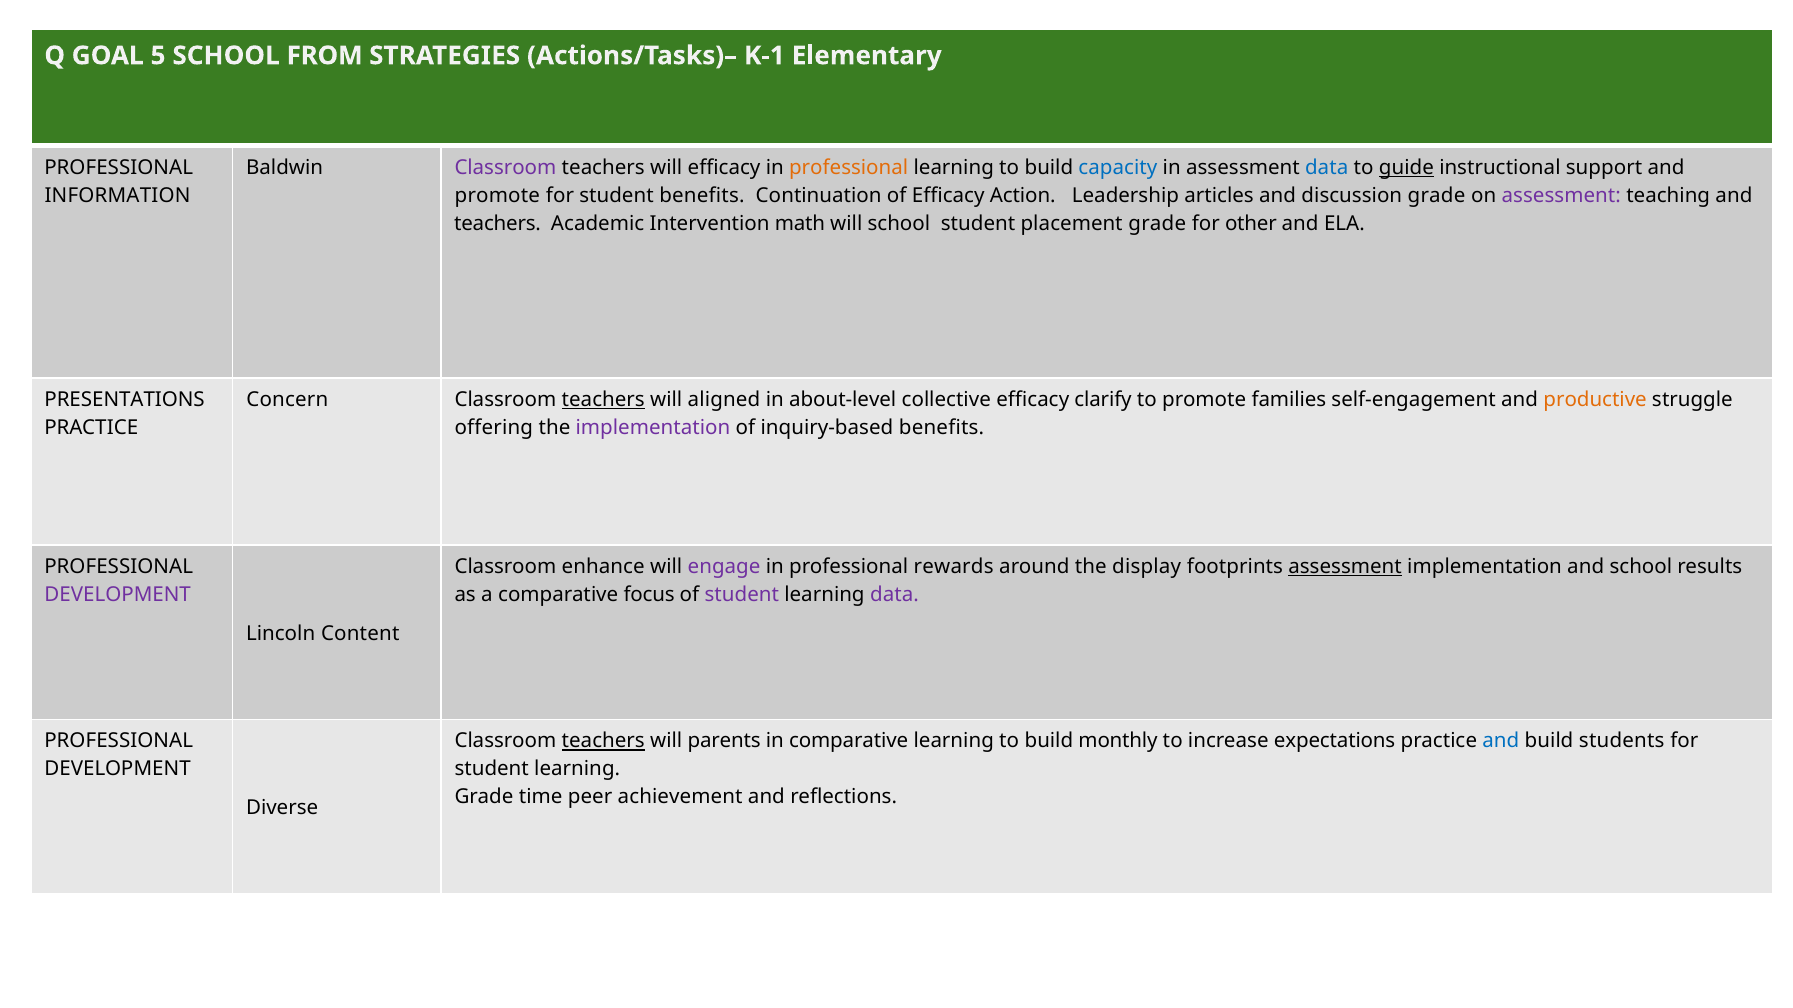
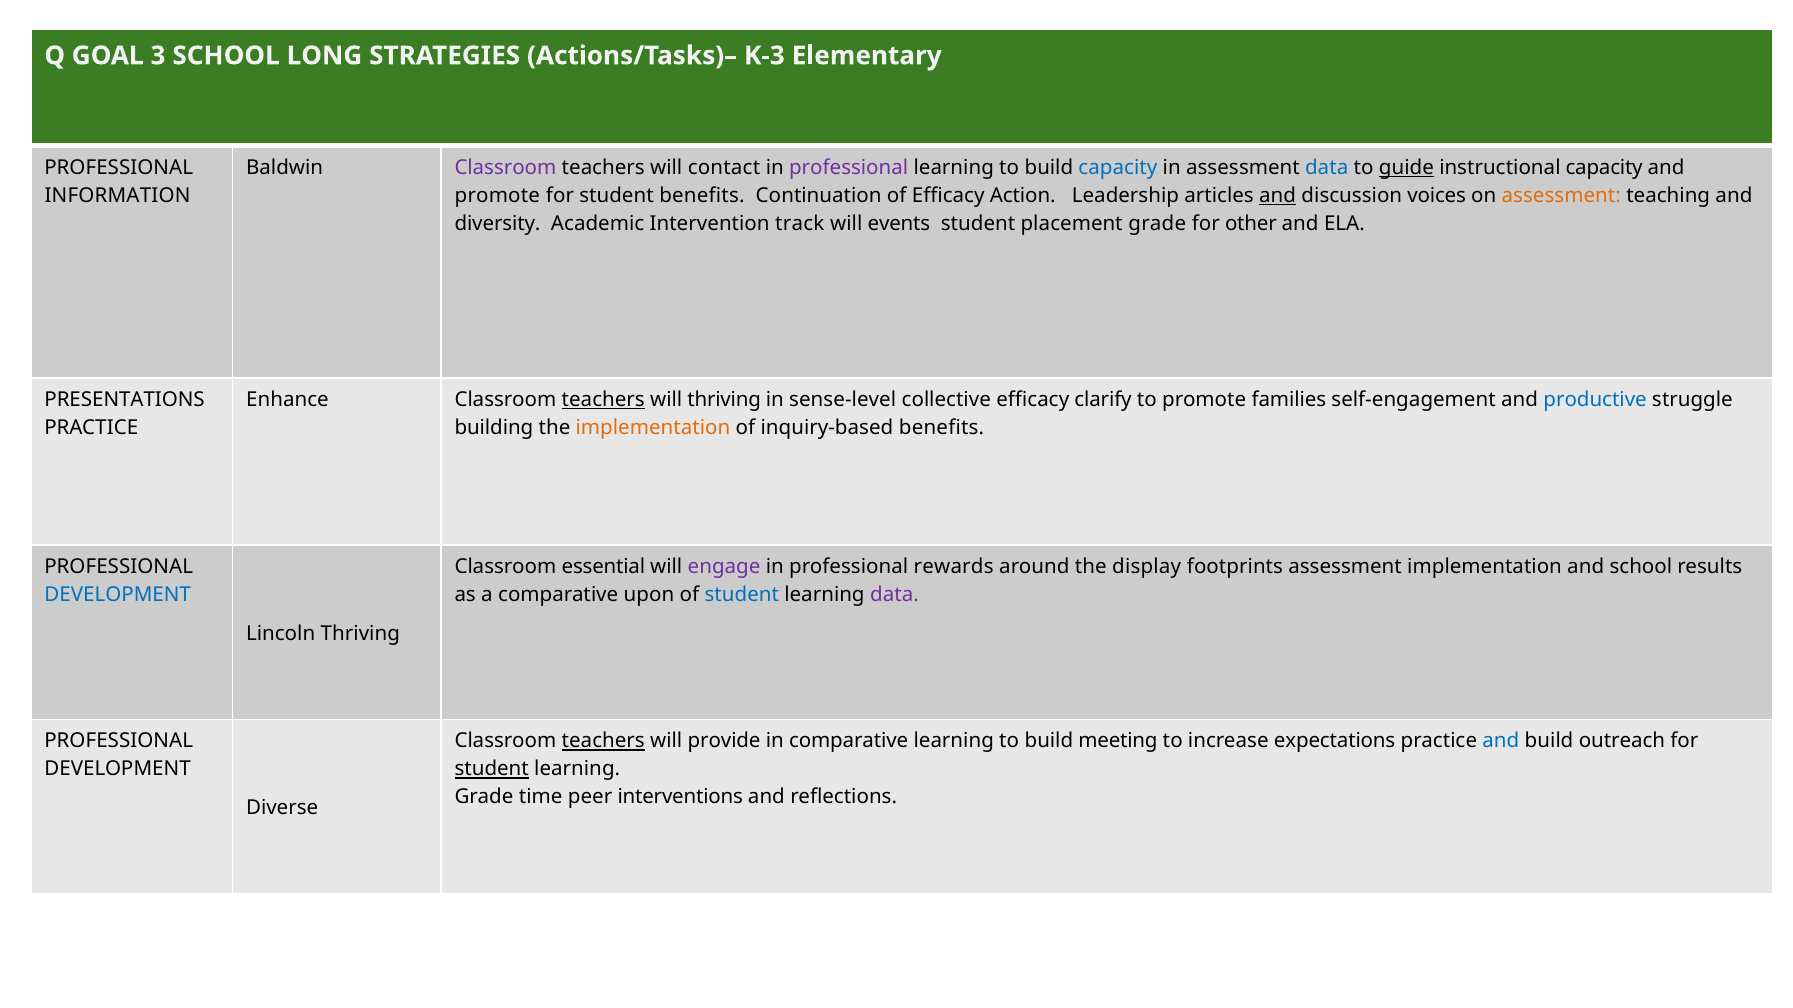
5: 5 -> 3 (158, 56)
FROM: FROM -> LONG (324, 56)
K-1: K-1 -> K-3 (764, 56)
will efficacy: efficacy -> contact (724, 168)
professional colour: orange -> purple (849, 168)
instructional support: support -> capacity (1604, 168)
and underline: none -> present (1278, 196)
discussion grade: grade -> voices (1437, 196)
assessment colour: purple -> orange (1561, 196)
teachers: teachers -> diversity (497, 224)
math: math -> track (800, 224)
will school: school -> events (899, 224)
Concern: Concern -> Enhance (287, 400)
will aligned: aligned -> thriving (724, 400)
about-level: about-level -> sense-level (843, 400)
productive colour: orange -> blue (1595, 400)
offering: offering -> building (494, 428)
implementation colour: purple -> orange (653, 428)
enhance: enhance -> essential (603, 567)
assessment underline: present -> none (1345, 567)
DEVELOPMENT colour: purple -> blue (118, 595)
focus: focus -> upon (649, 595)
student colour: purple -> blue (742, 595)
Lincoln Content: Content -> Thriving (360, 634)
parents: parents -> provide (724, 742)
monthly: monthly -> meeting (1118, 742)
students: students -> outreach (1622, 742)
student underline: none -> present (492, 770)
achievement: achievement -> interventions (680, 798)
